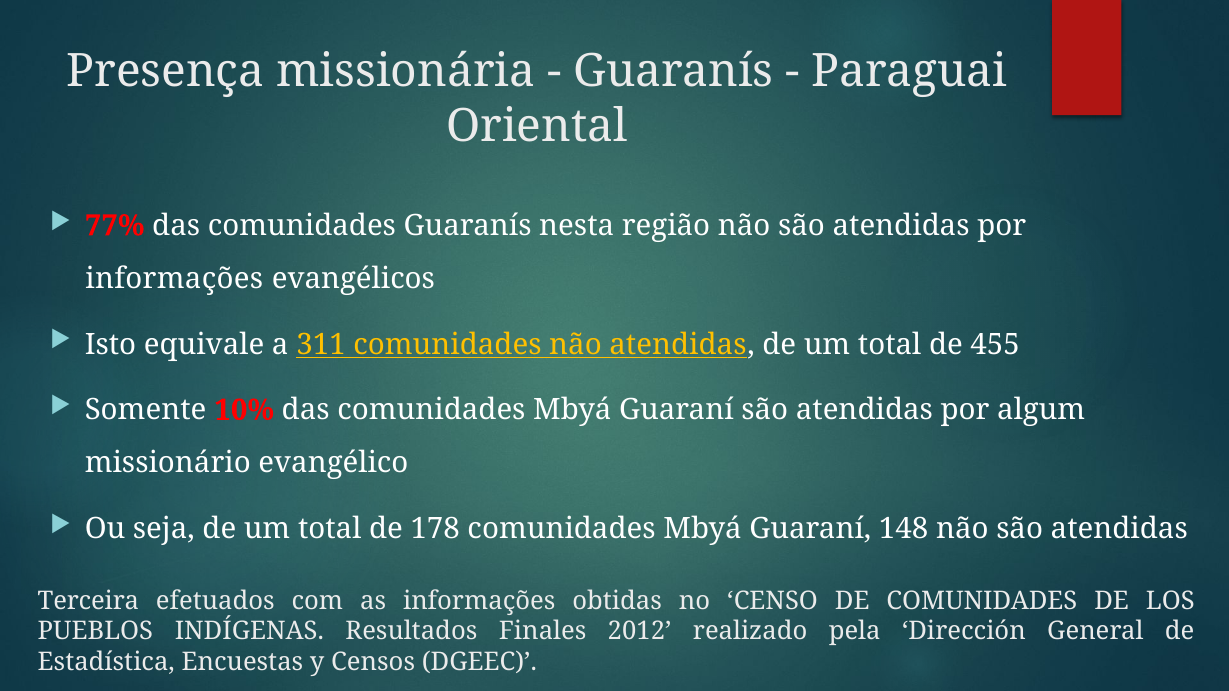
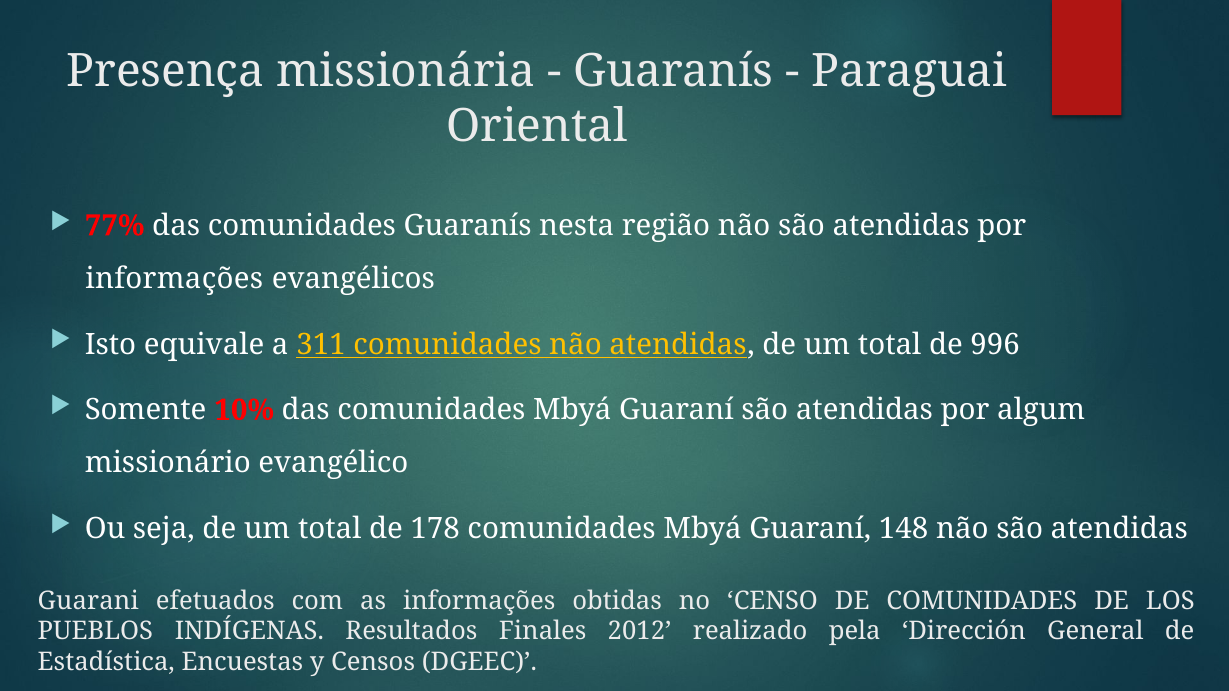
455: 455 -> 996 (995, 344)
Terceira: Terceira -> Guarani (88, 601)
